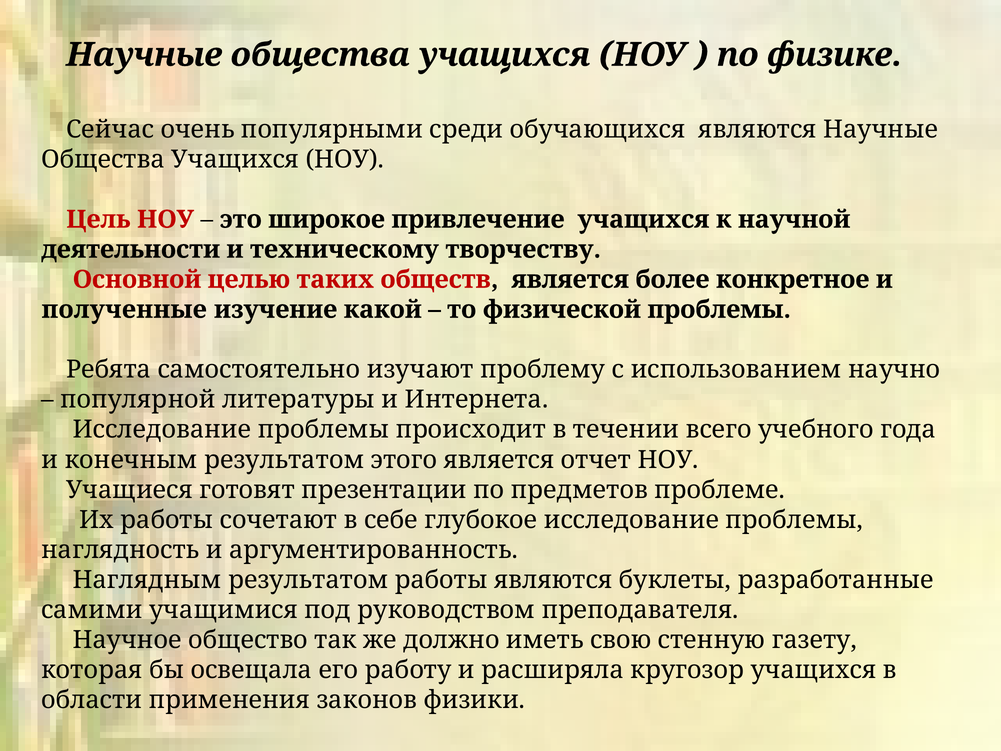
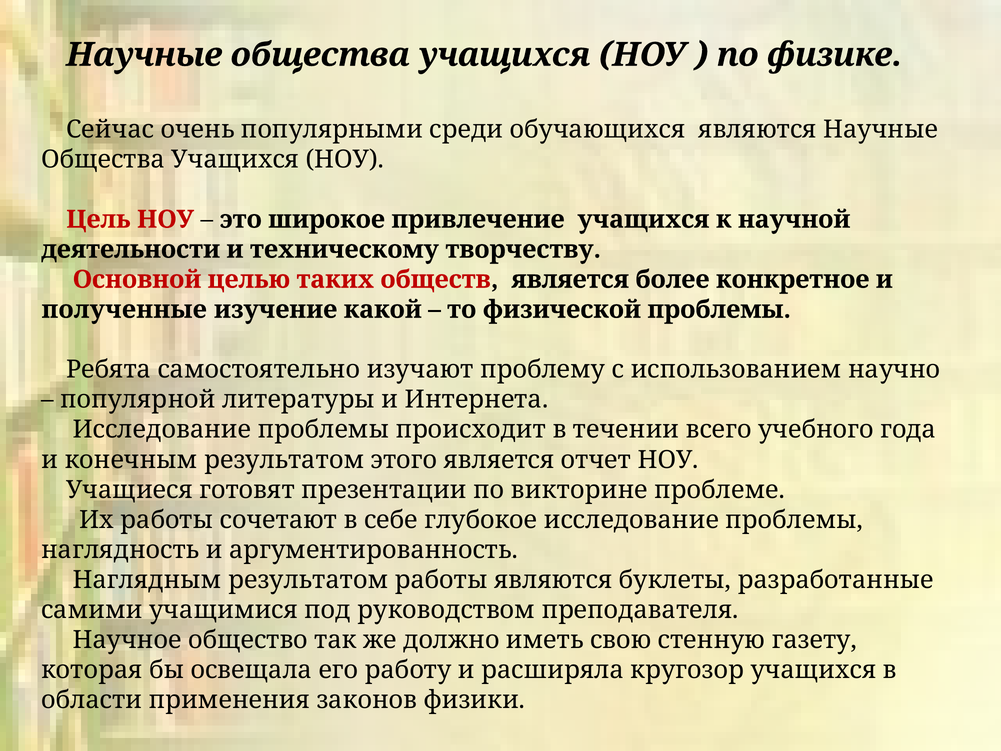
предметов: предметов -> викторине (579, 490)
